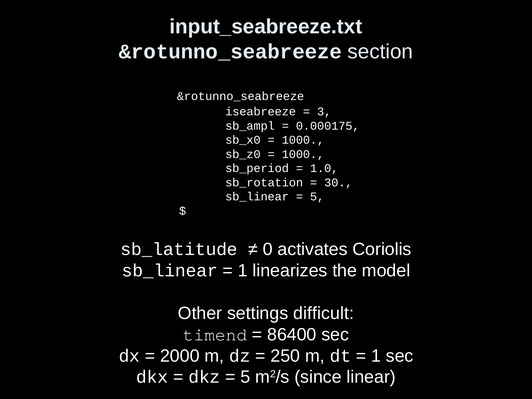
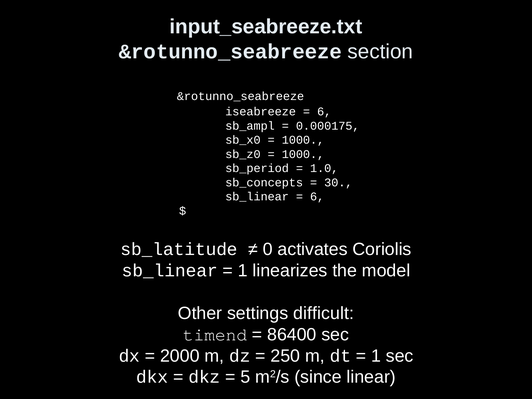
3: 3 -> 6 (324, 112)
sb_rotation: sb_rotation -> sb_concepts (264, 183)
5: 5 -> 6 (317, 197)
